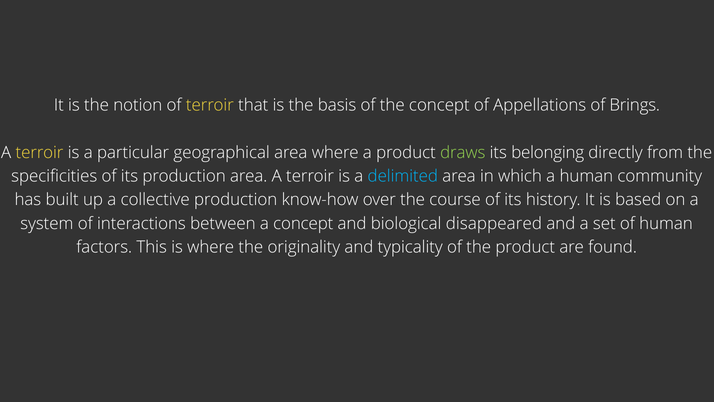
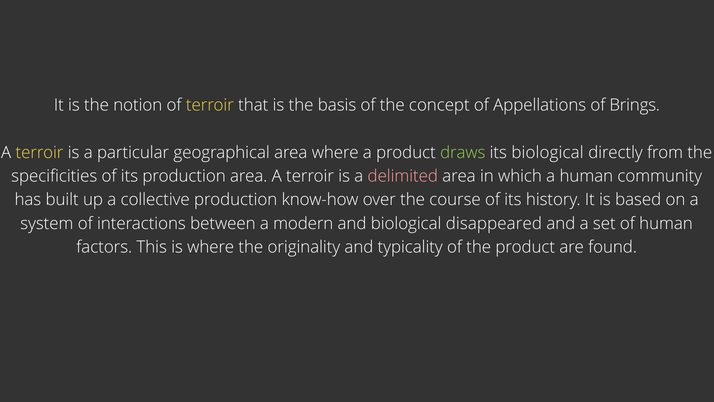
its belonging: belonging -> biological (548, 153)
delimited colour: light blue -> pink (403, 176)
a concept: concept -> modern (303, 223)
